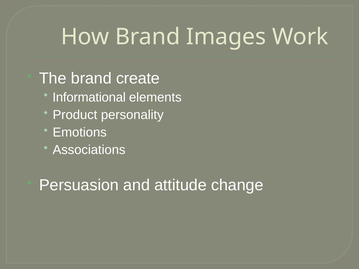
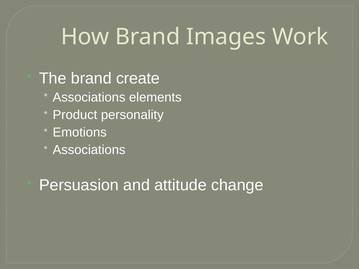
Informational: Informational -> Associations (89, 97)
